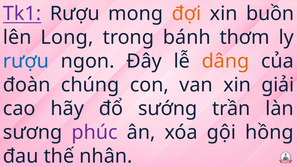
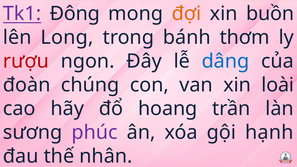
Tk1 Rượu: Rượu -> Đông (75, 14)
rượu colour: blue -> red (26, 61)
dâng colour: orange -> blue (225, 61)
giải: giải -> loài (278, 85)
sướng: sướng -> hoang (168, 109)
hồng: hồng -> hạnh (269, 132)
